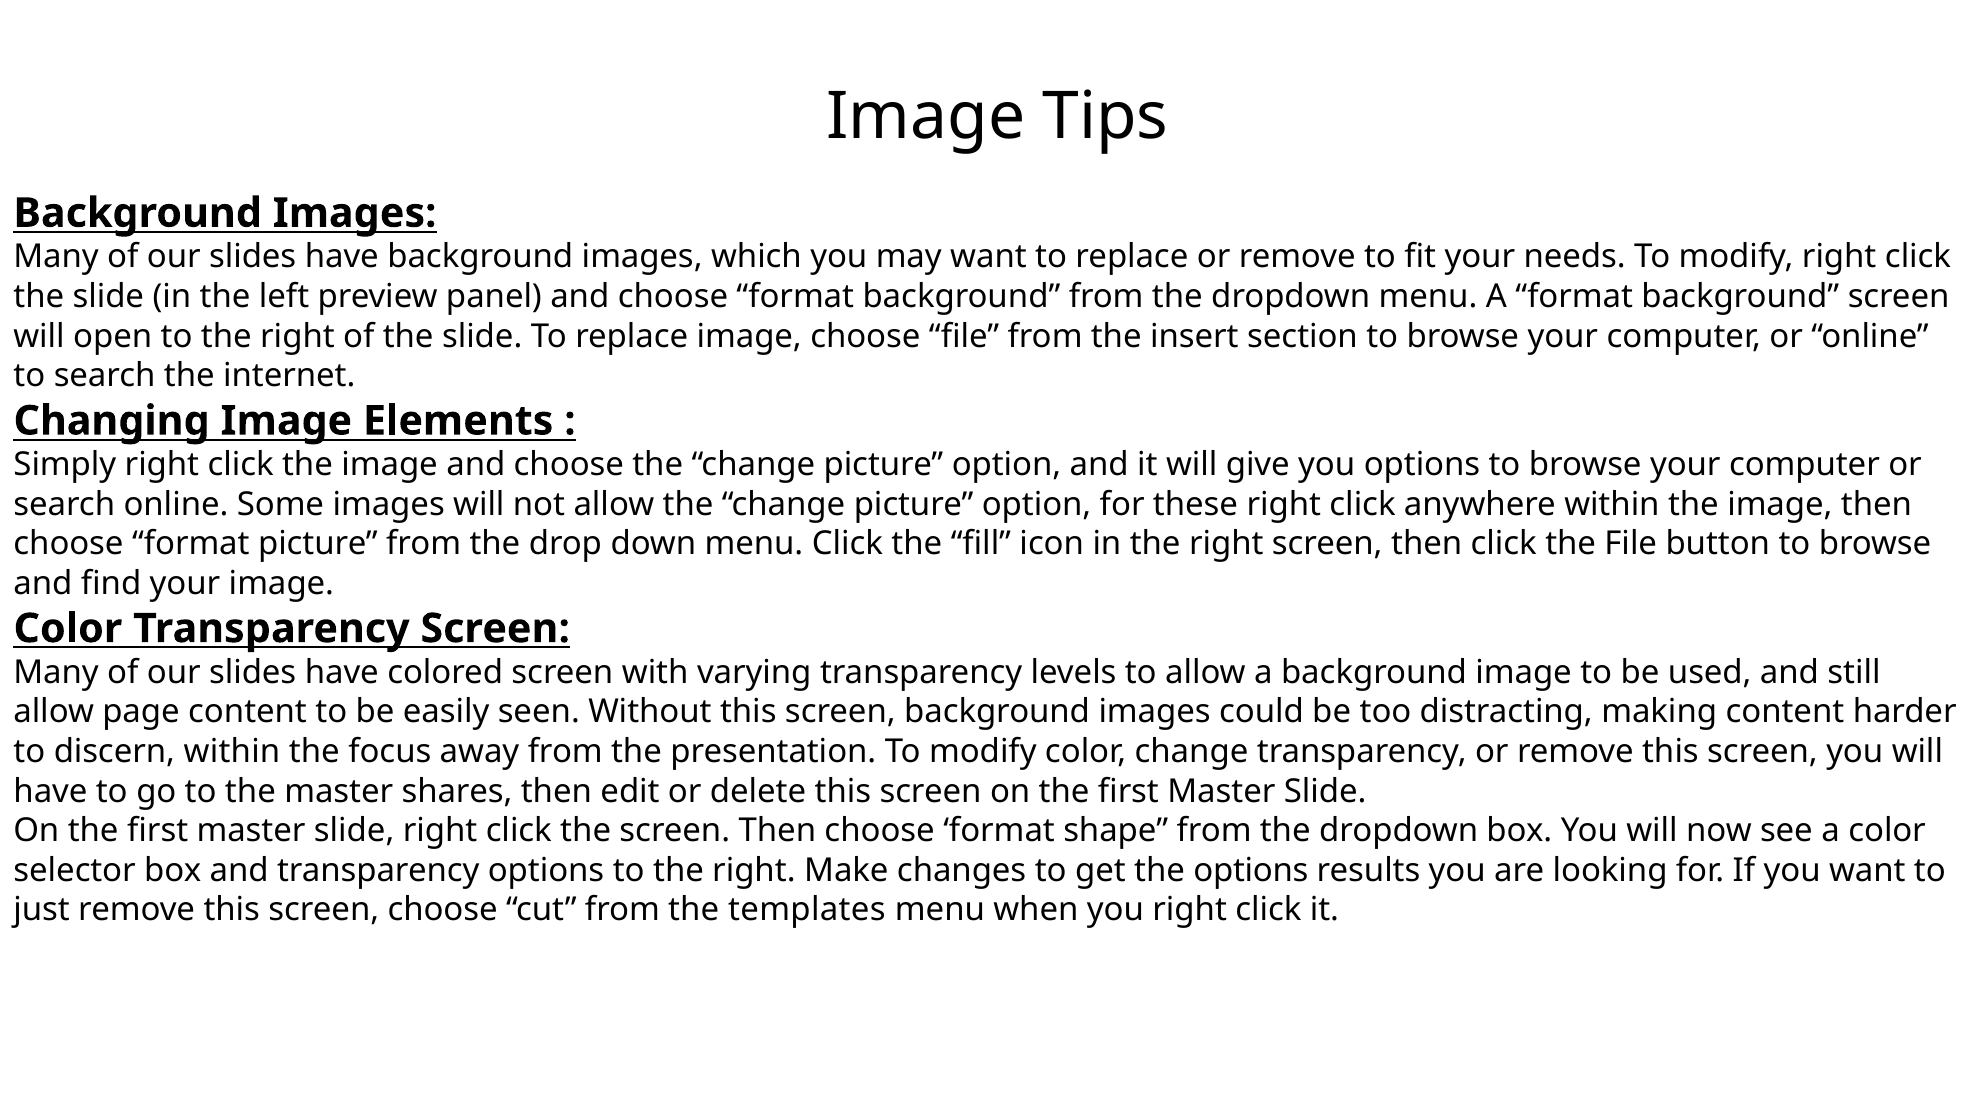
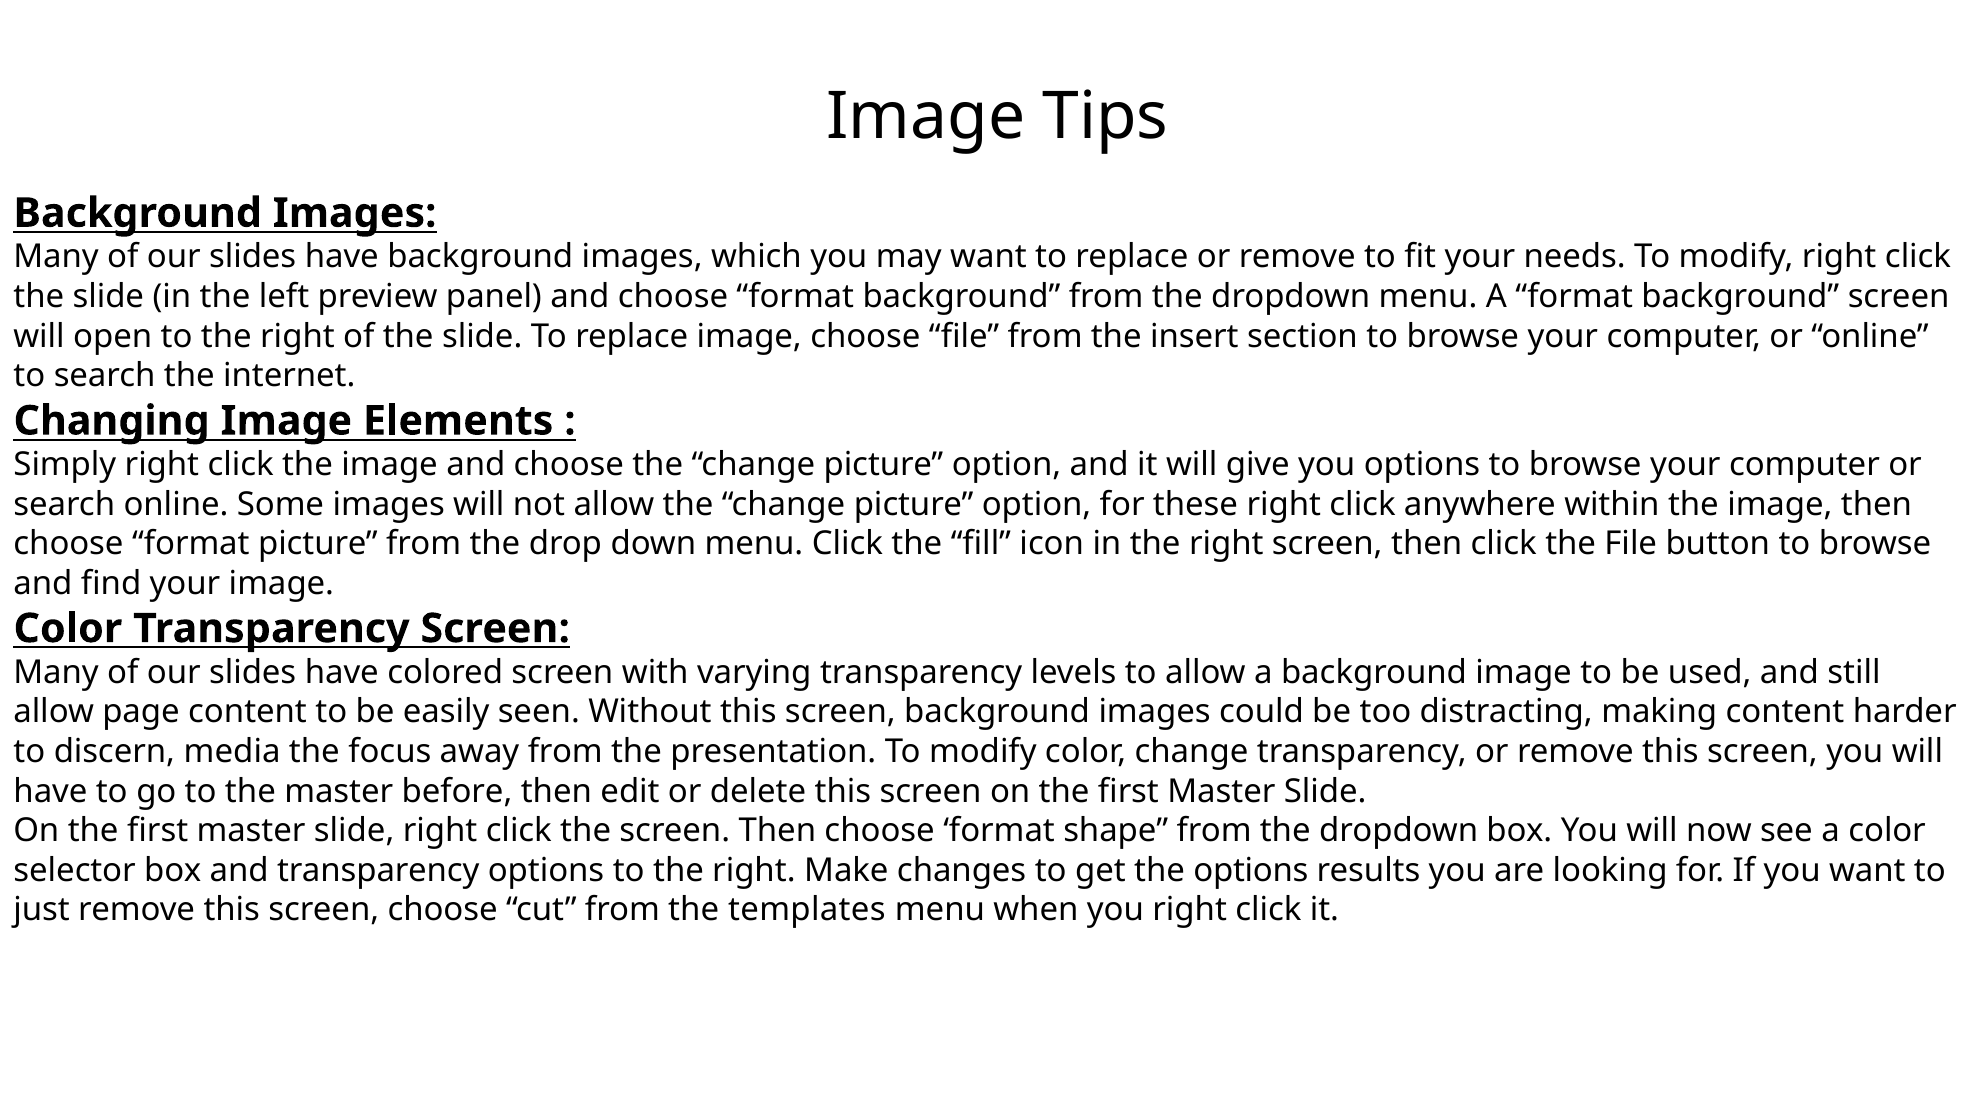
discern within: within -> media (232, 752)
shares: shares -> before (457, 791)
